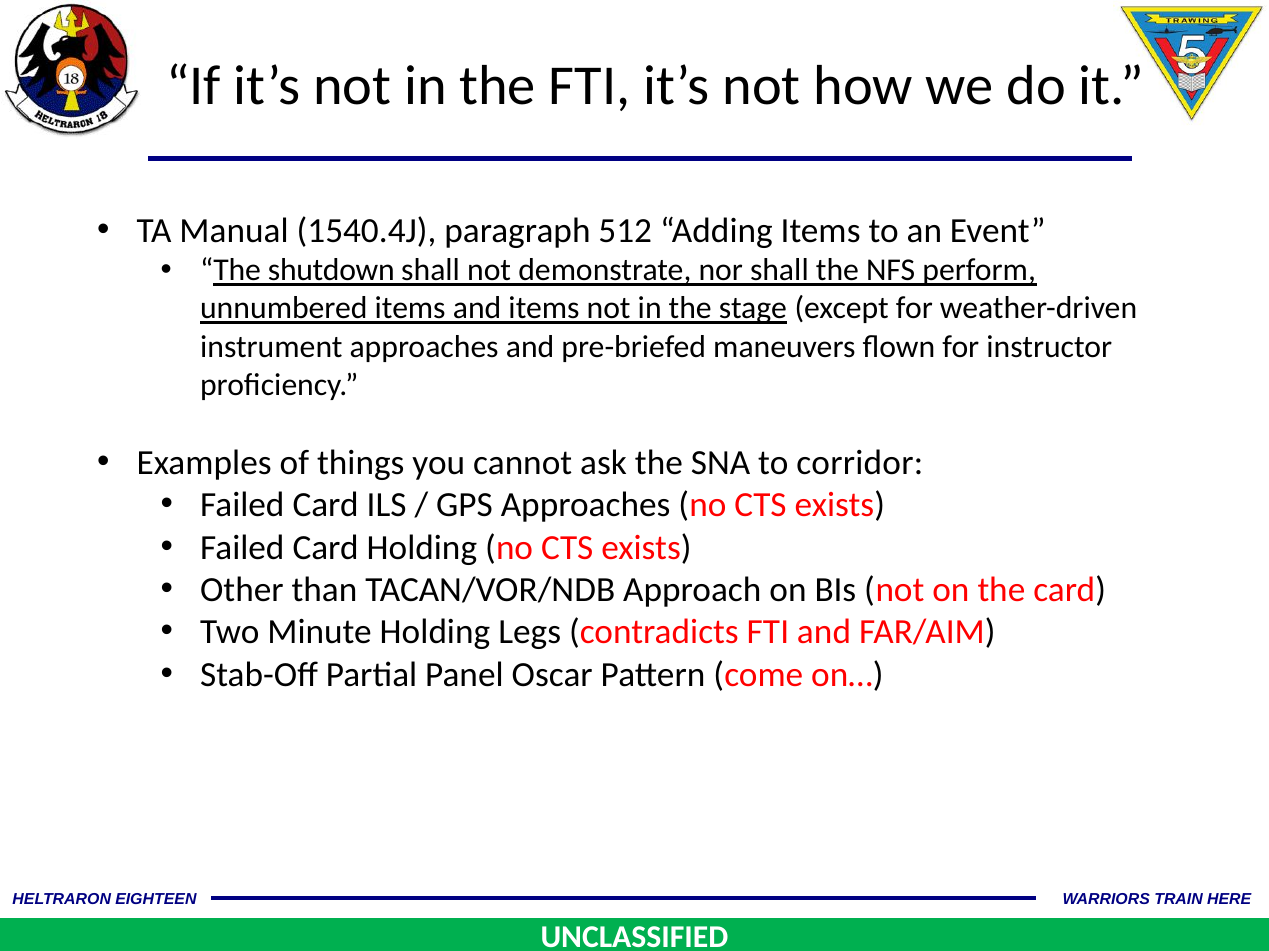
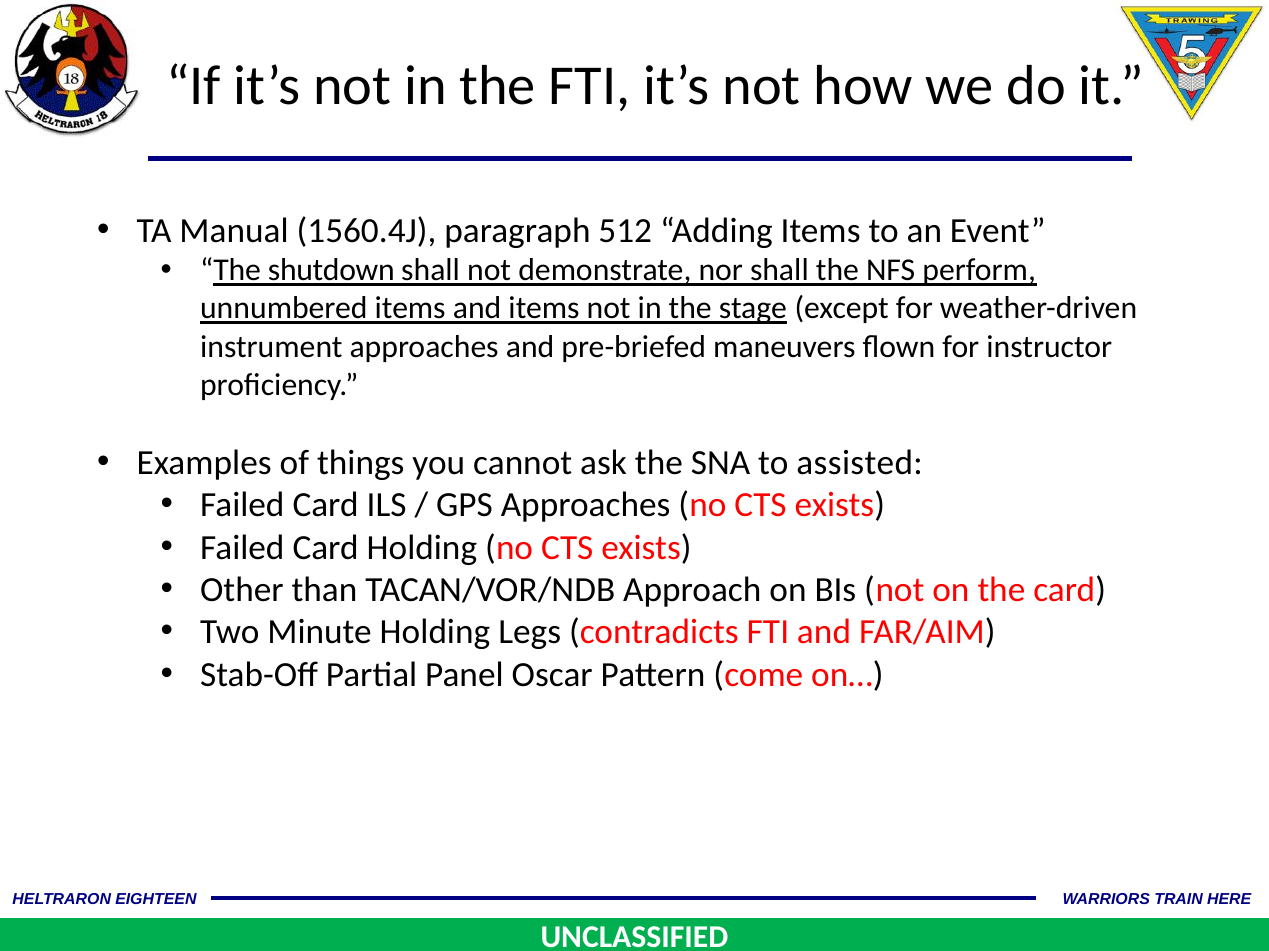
1540.4J: 1540.4J -> 1560.4J (367, 231)
corridor: corridor -> assisted (860, 463)
